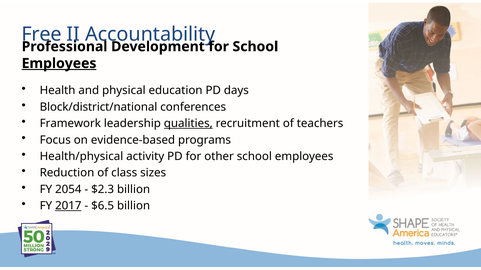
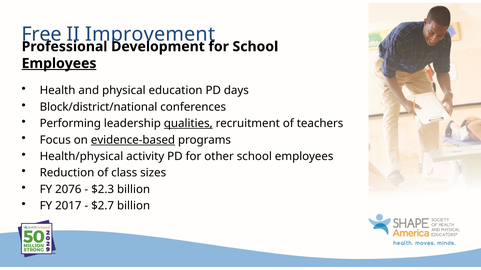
Accountability: Accountability -> Improvement (150, 34)
Framework: Framework -> Performing (70, 124)
evidence-based underline: none -> present (133, 140)
2054: 2054 -> 2076 (68, 190)
2017 underline: present -> none (68, 206)
$6.5: $6.5 -> $2.7 (103, 206)
